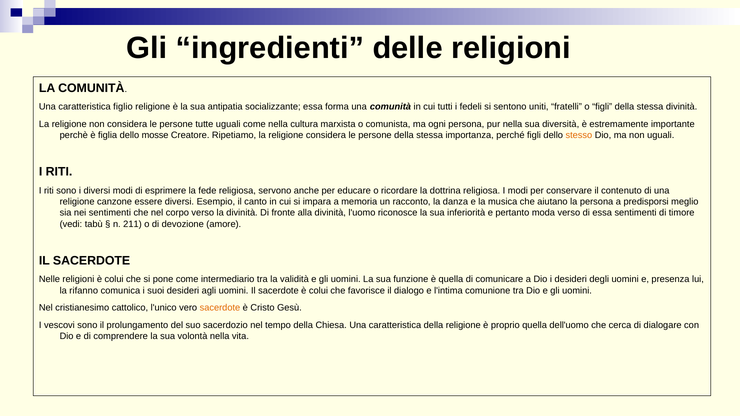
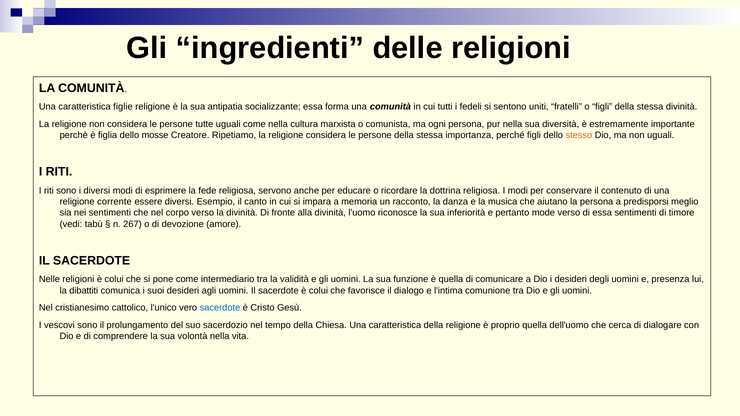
figlio: figlio -> figlie (123, 107)
canzone: canzone -> corrente (114, 202)
moda: moda -> mode (543, 213)
211: 211 -> 267 (132, 224)
rifanno: rifanno -> dibattiti (84, 291)
sacerdote colour: orange -> blue (220, 308)
